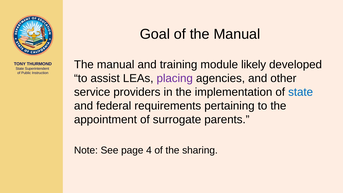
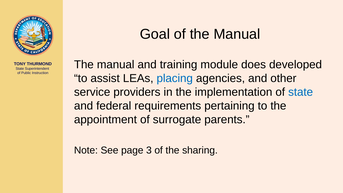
likely: likely -> does (254, 65)
placing colour: purple -> blue (175, 78)
4: 4 -> 3 (149, 150)
